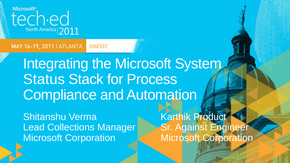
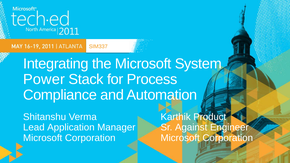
Status: Status -> Power (44, 79)
Collections: Collections -> Application (71, 128)
